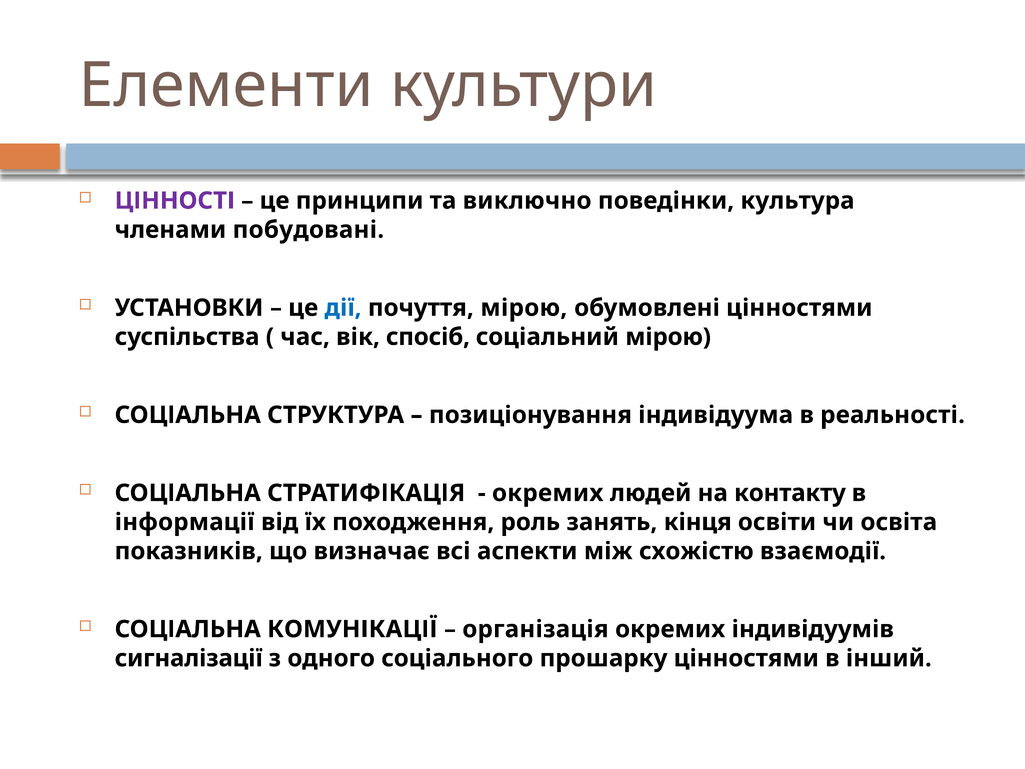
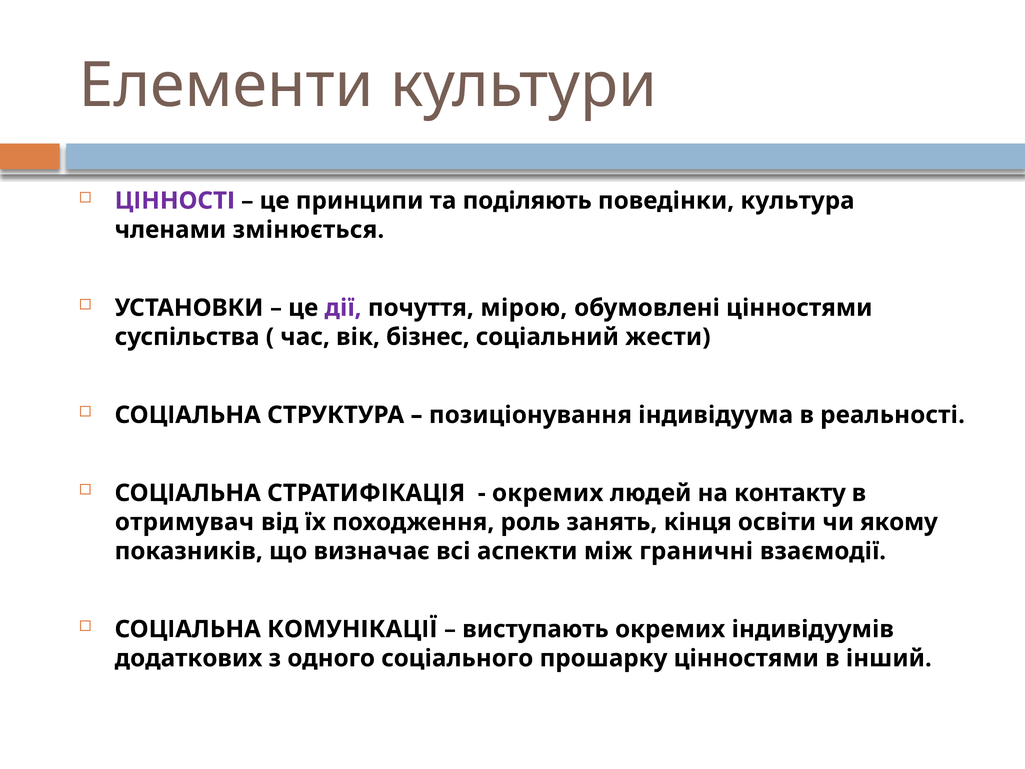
виключно: виключно -> поділяють (527, 201)
побудовані: побудовані -> змінюється (308, 230)
дії colour: blue -> purple (343, 308)
спосіб: спосіб -> бізнес (428, 337)
соціальний мірою: мірою -> жести (668, 337)
інформації: інформації -> отримувач (185, 522)
освіта: освіта -> якому (899, 522)
схожістю: схожістю -> граничні (696, 551)
організація: організація -> виступають (536, 629)
сигналізації: сигналізації -> додаткових (188, 658)
